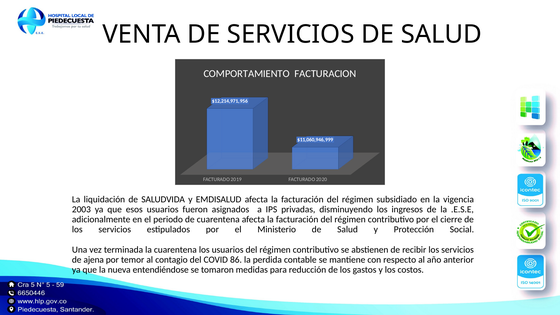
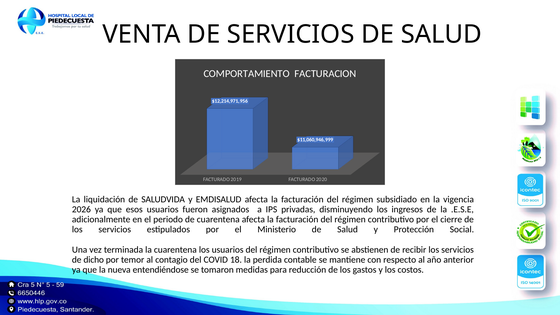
2003: 2003 -> 2026 (81, 209)
ajena: ajena -> dicho (94, 260)
86: 86 -> 18 (236, 260)
